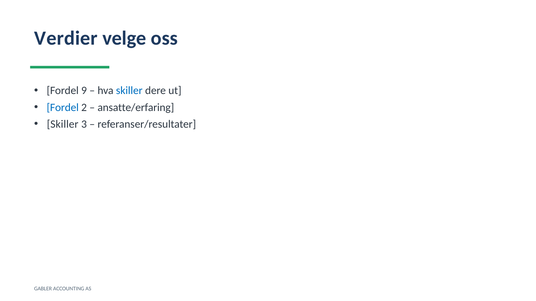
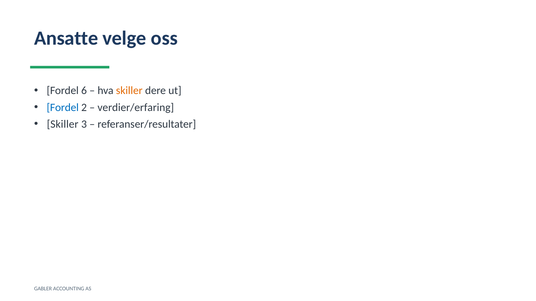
Verdier: Verdier -> Ansatte (66, 38)
9: 9 -> 6 (84, 91)
skiller colour: blue -> orange (129, 91)
ansatte/erfaring: ansatte/erfaring -> verdier/erfaring (136, 108)
